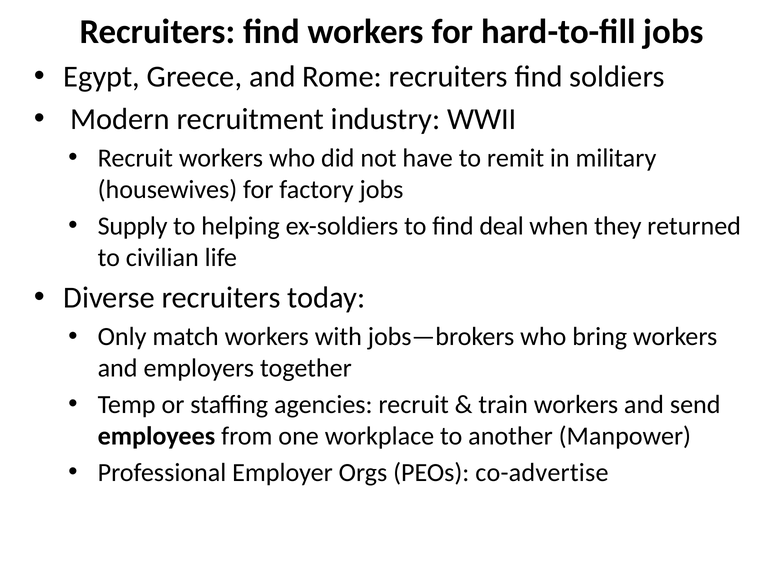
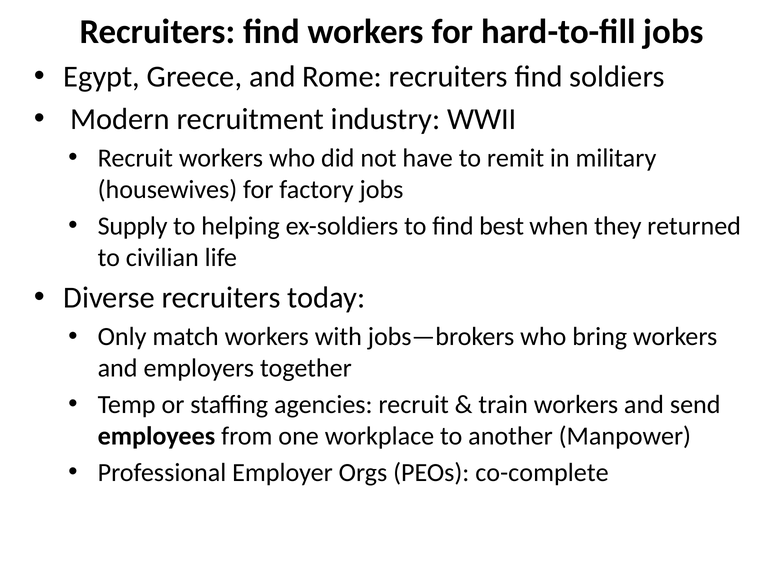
deal: deal -> best (502, 226)
co-advertise: co-advertise -> co-complete (542, 473)
